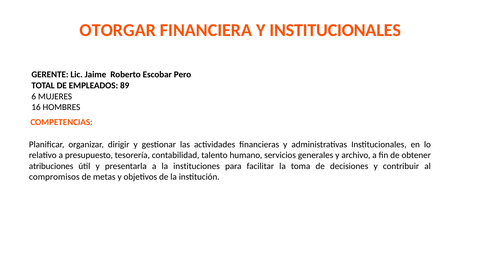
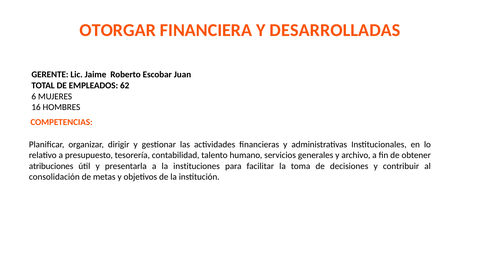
Y INSTITUCIONALES: INSTITUCIONALES -> DESARROLLADAS (335, 30)
Pero: Pero -> Juan (182, 75)
89: 89 -> 62 (125, 86)
compromisos: compromisos -> consolidación (54, 177)
